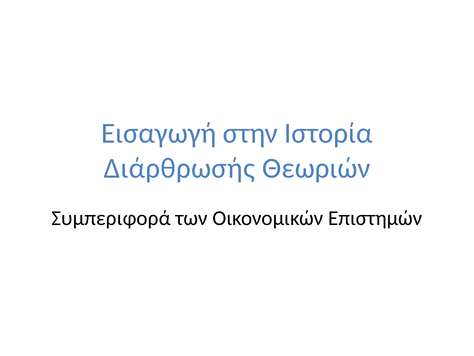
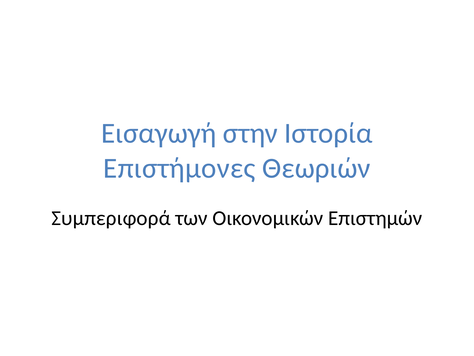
Διάρθρωσής: Διάρθρωσής -> Επιστήμονες (179, 168)
